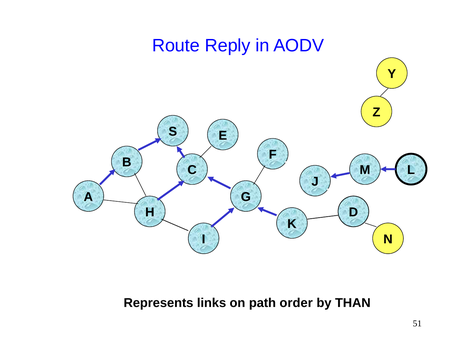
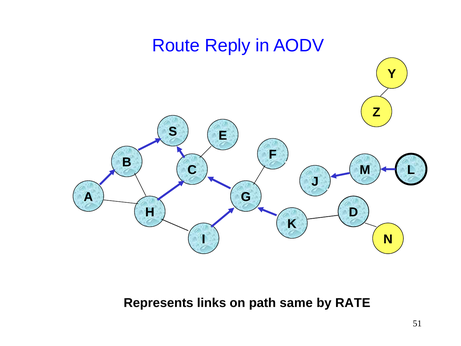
order: order -> same (296, 303)
THAN: THAN -> RATE (353, 303)
